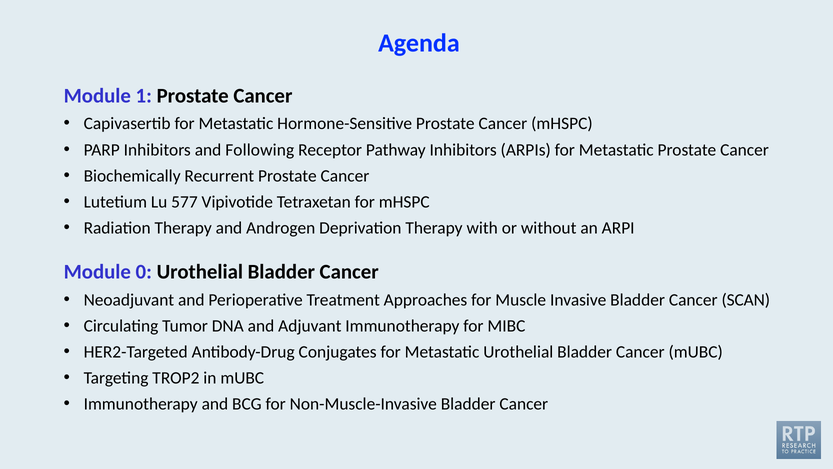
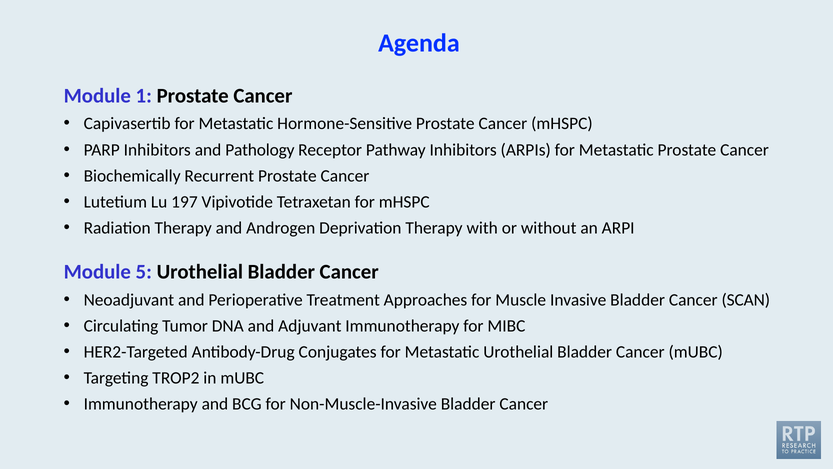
Following: Following -> Pathology (260, 150)
577: 577 -> 197 (184, 202)
0: 0 -> 5 (144, 272)
